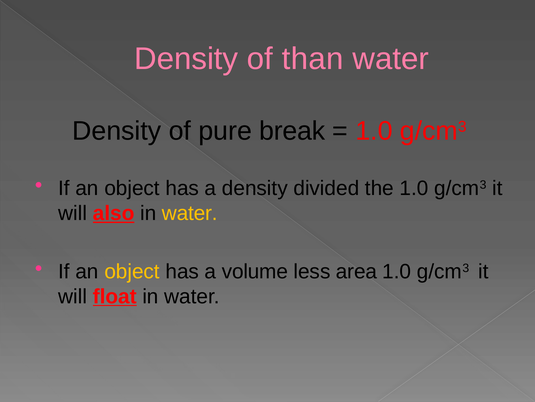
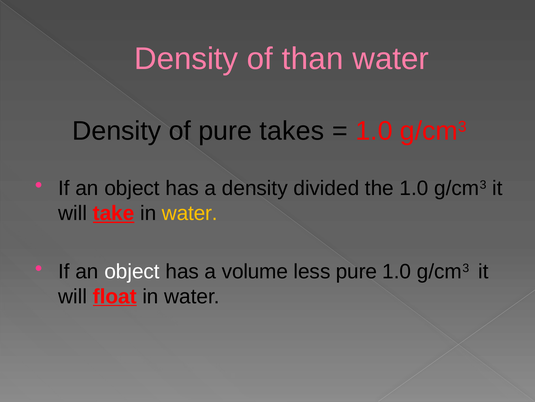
break: break -> takes (292, 131)
also: also -> take (114, 213)
object colour: yellow -> white (132, 271)
less area: area -> pure (356, 271)
